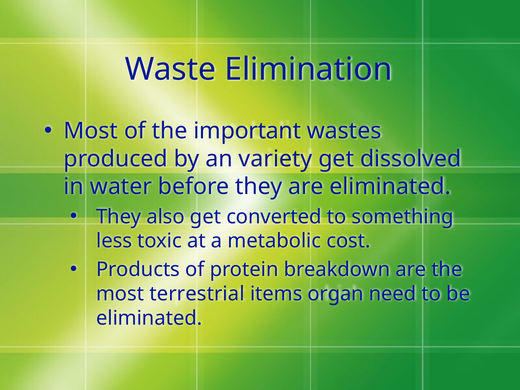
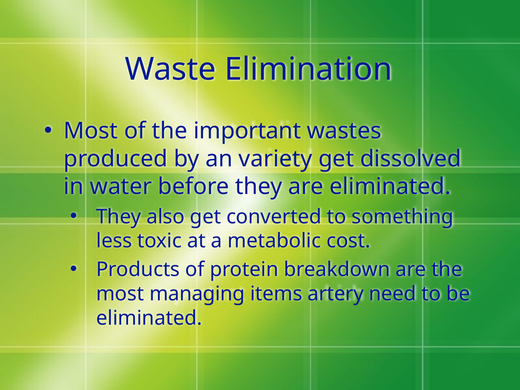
terrestrial: terrestrial -> managing (197, 294)
organ: organ -> artery (336, 294)
